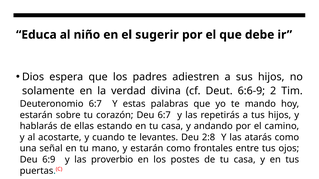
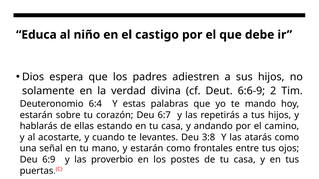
sugerir: sugerir -> castigo (157, 35)
6:7: 6:7 -> 6:4 (95, 104)
2:8: 2:8 -> 3:8 (209, 138)
